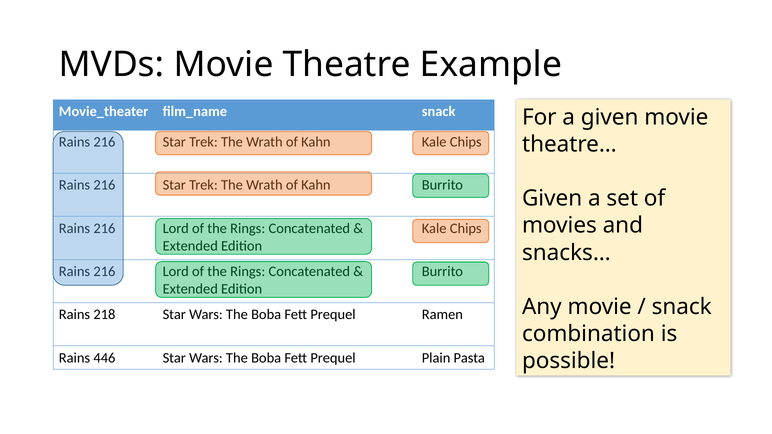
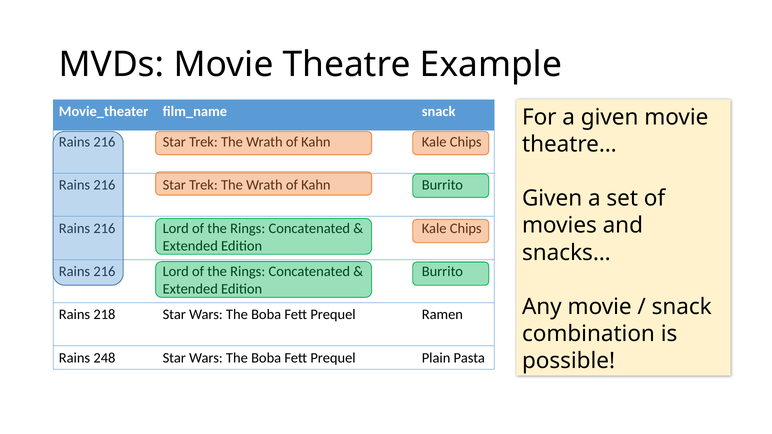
446: 446 -> 248 (104, 358)
